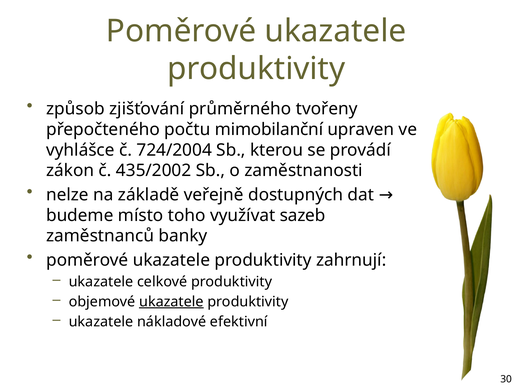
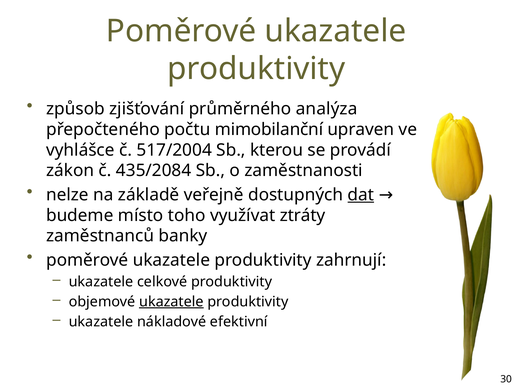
tvořeny: tvořeny -> analýza (327, 109)
724/2004: 724/2004 -> 517/2004 (174, 150)
435/2002: 435/2002 -> 435/2084 (154, 171)
dat underline: none -> present (361, 195)
sazeb: sazeb -> ztráty (303, 216)
